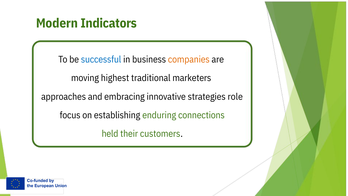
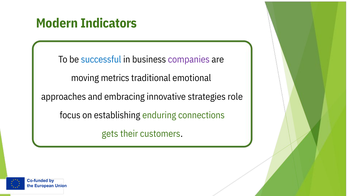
companies colour: orange -> purple (189, 59)
highest: highest -> metrics (115, 78)
marketers: marketers -> emotional (192, 78)
held: held -> gets (110, 134)
